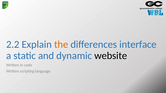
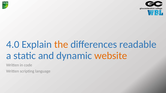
2.2: 2.2 -> 4.0 (13, 45)
interface: interface -> readable (138, 45)
website colour: black -> orange (111, 56)
